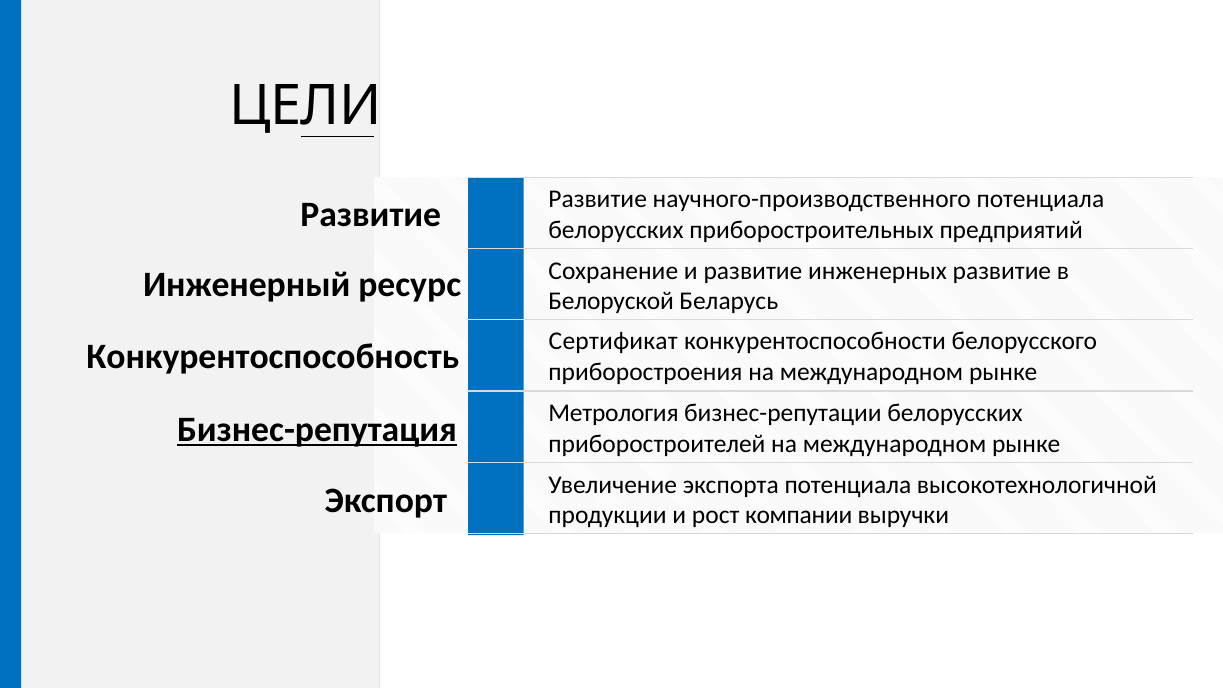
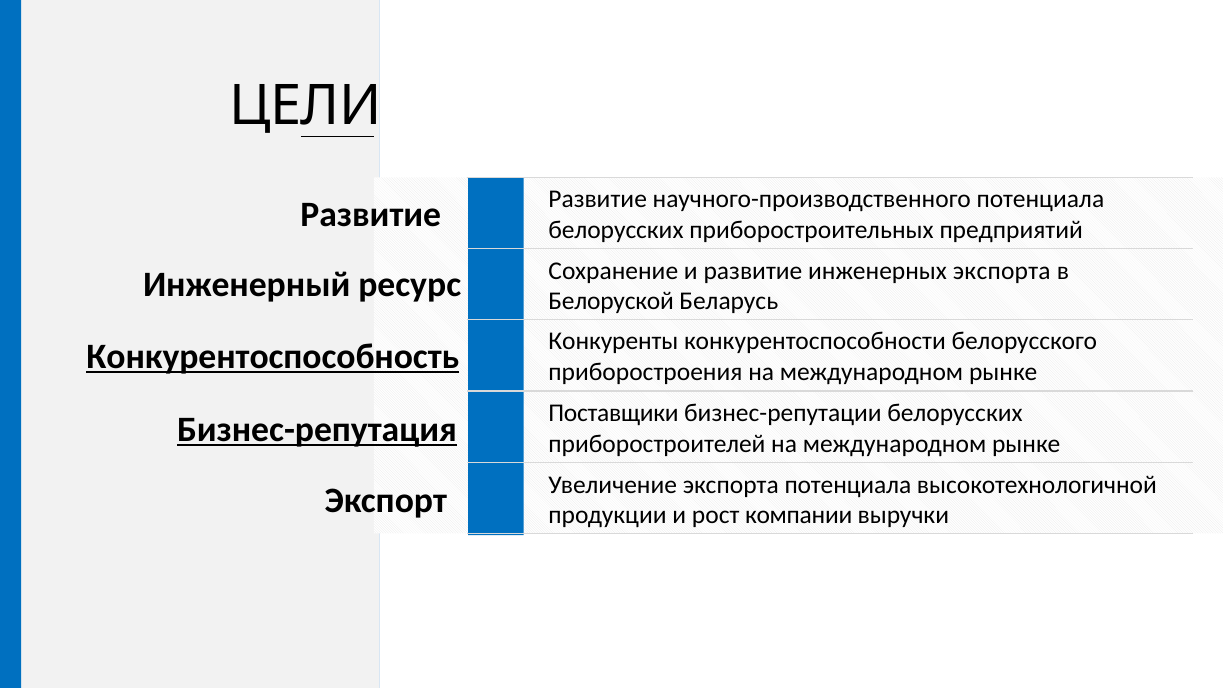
инженерных развитие: развитие -> экспорта (1002, 271)
Сертификат: Сертификат -> Конкуренты (613, 341)
Конкурентоспособность underline: none -> present (273, 356)
Метрология: Метрология -> Поставщики (614, 414)
